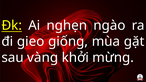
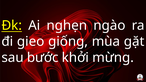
vàng: vàng -> bước (43, 58)
